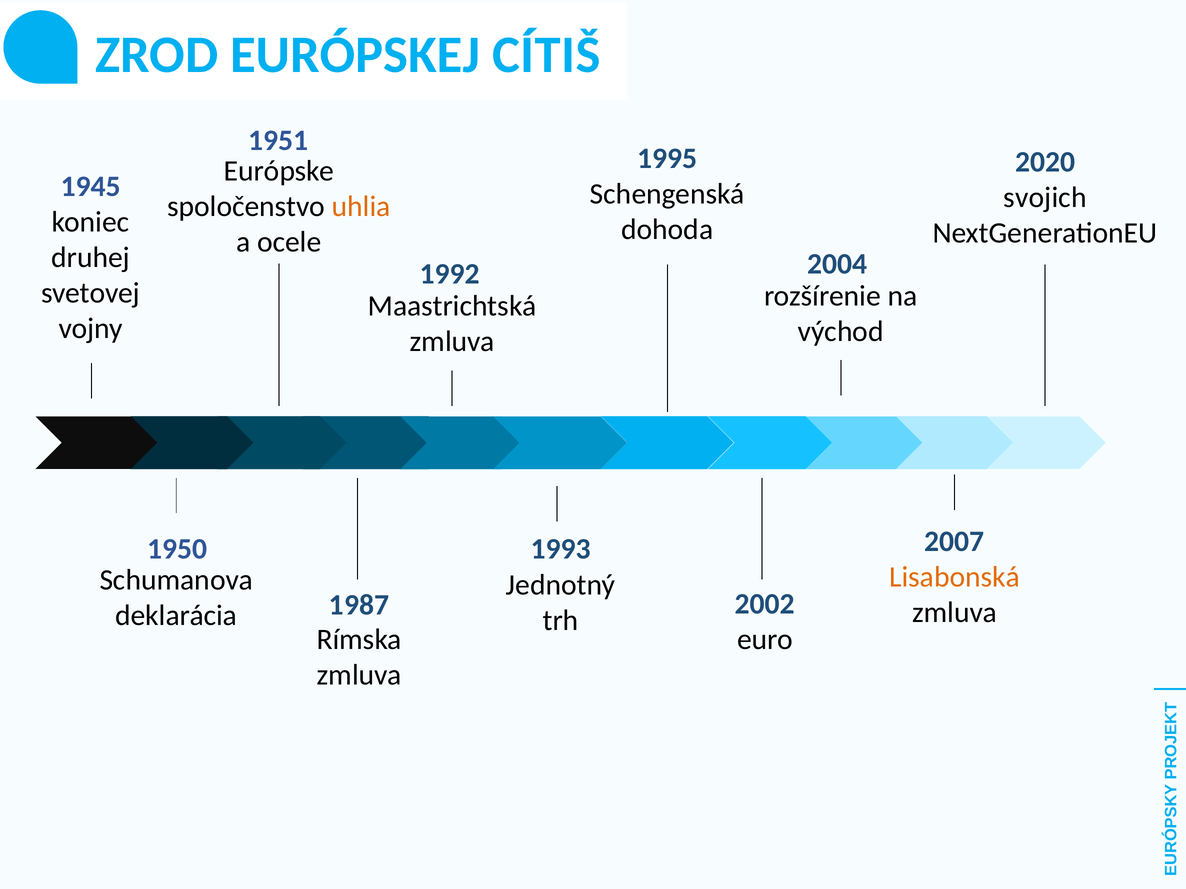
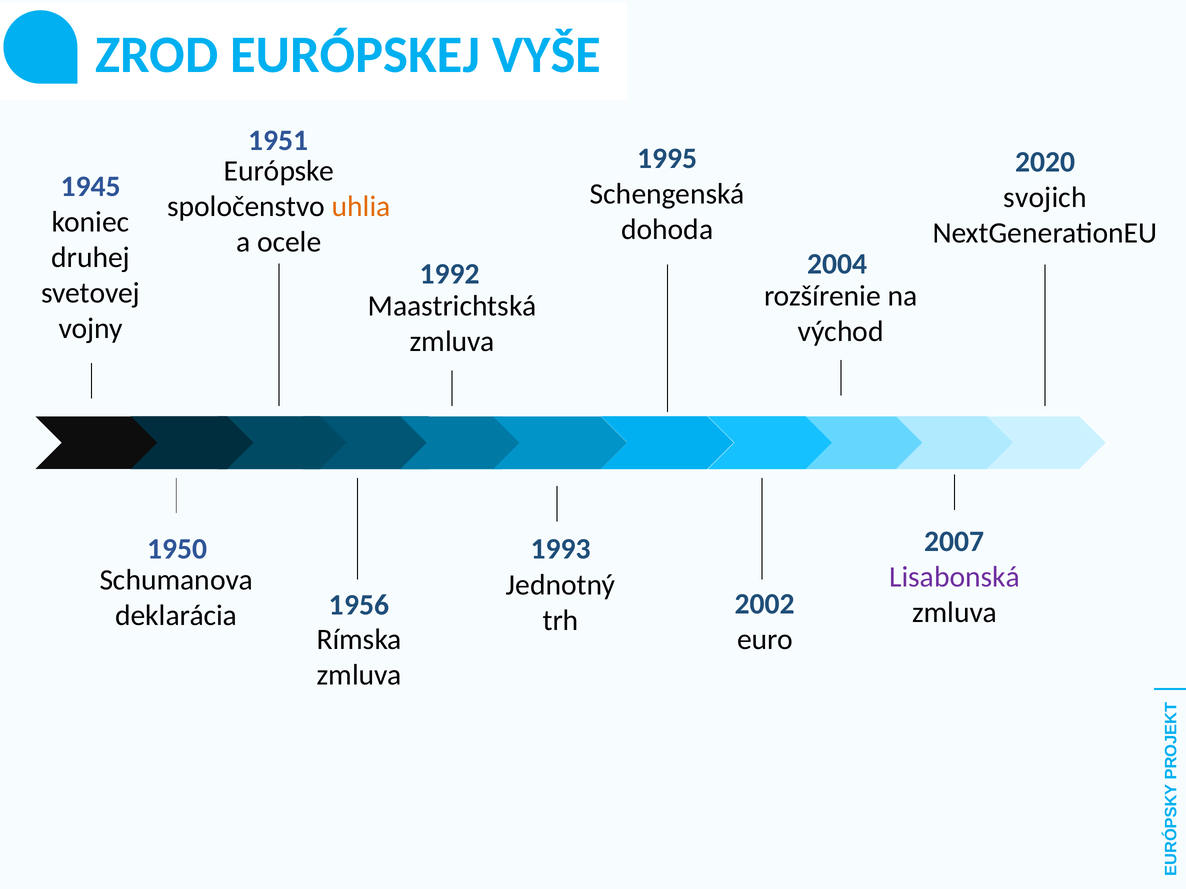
CÍTIŠ: CÍTIŠ -> VYŠE (547, 55)
Lisabonská colour: orange -> purple (954, 577)
1987: 1987 -> 1956 (359, 606)
